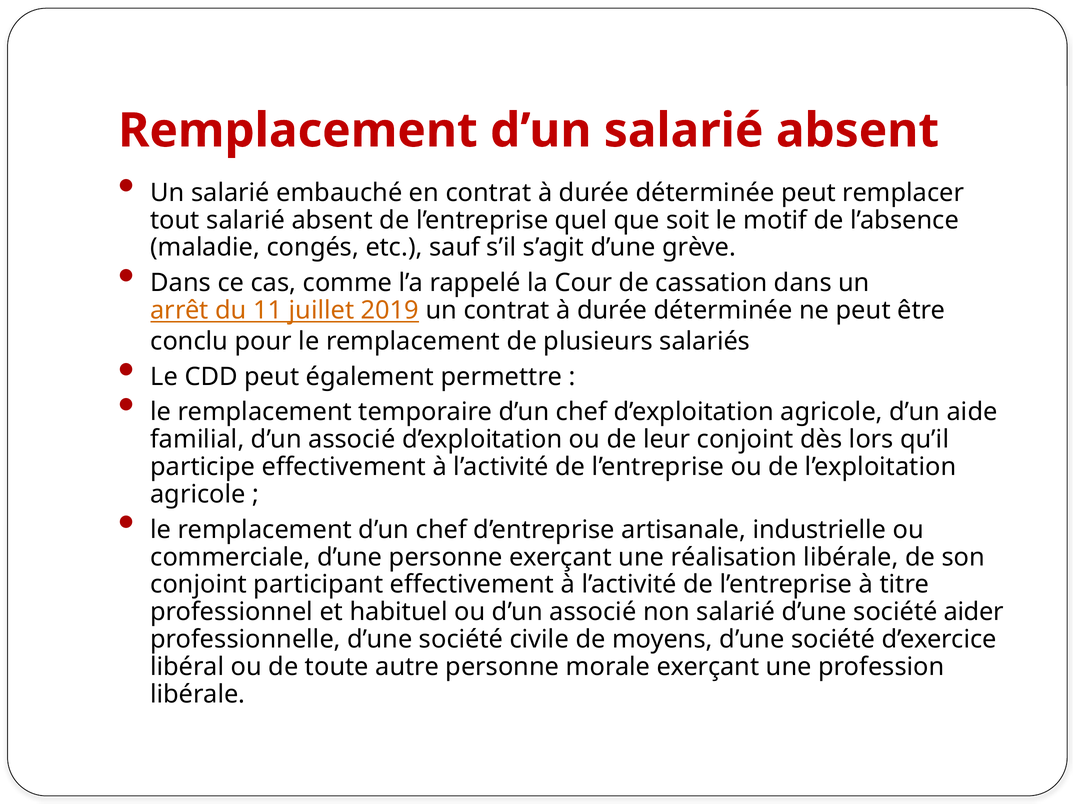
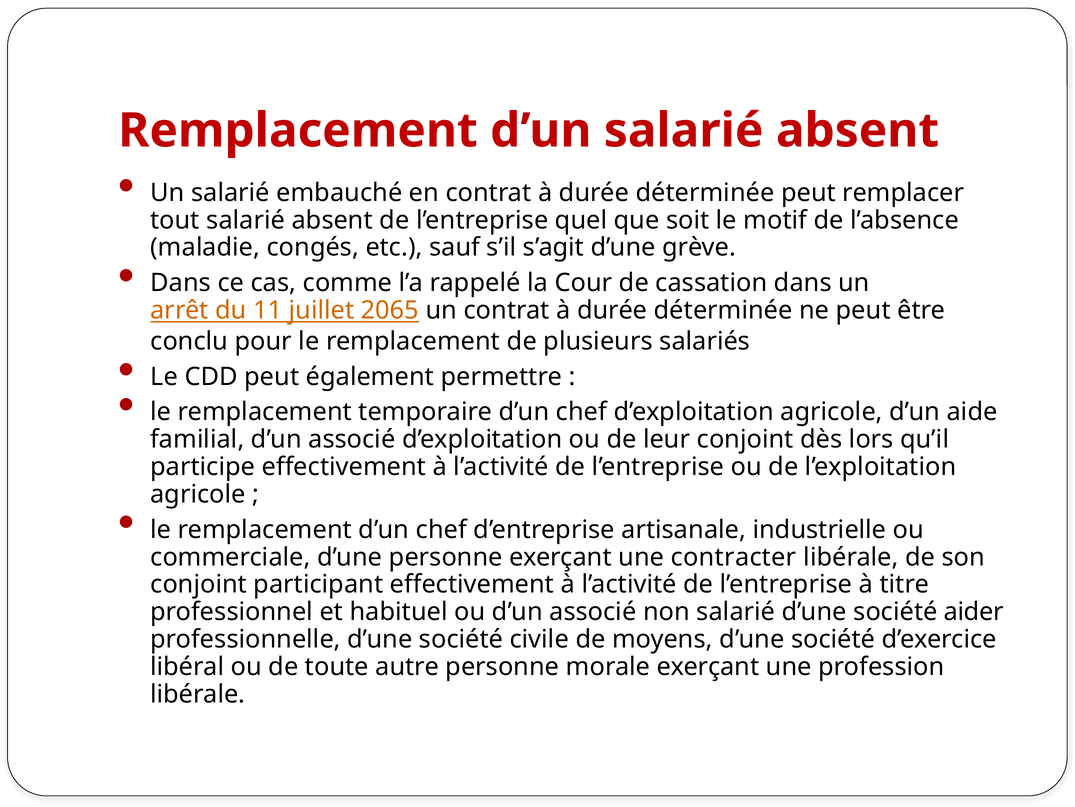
2019: 2019 -> 2065 (390, 310)
réalisation: réalisation -> contracter (734, 557)
